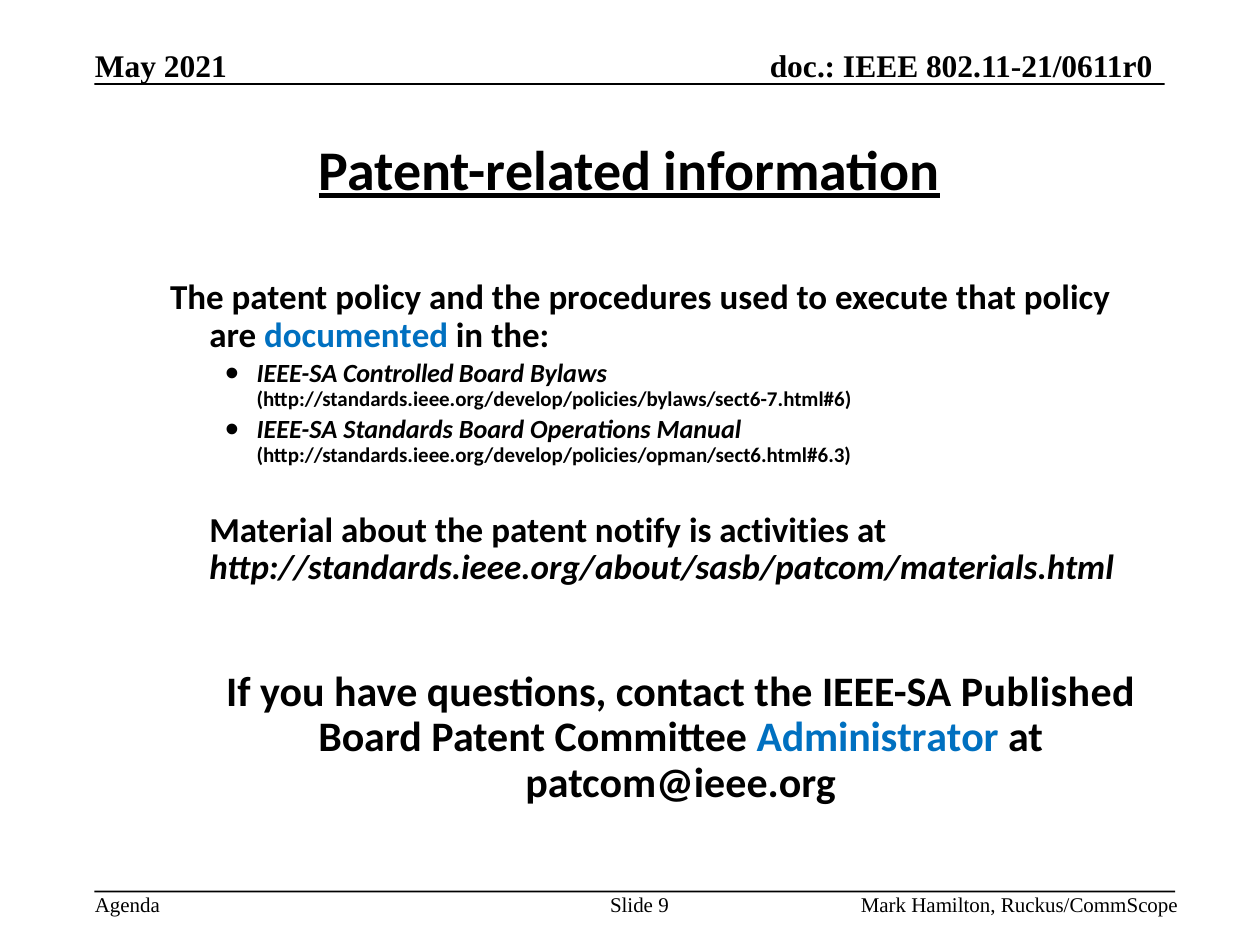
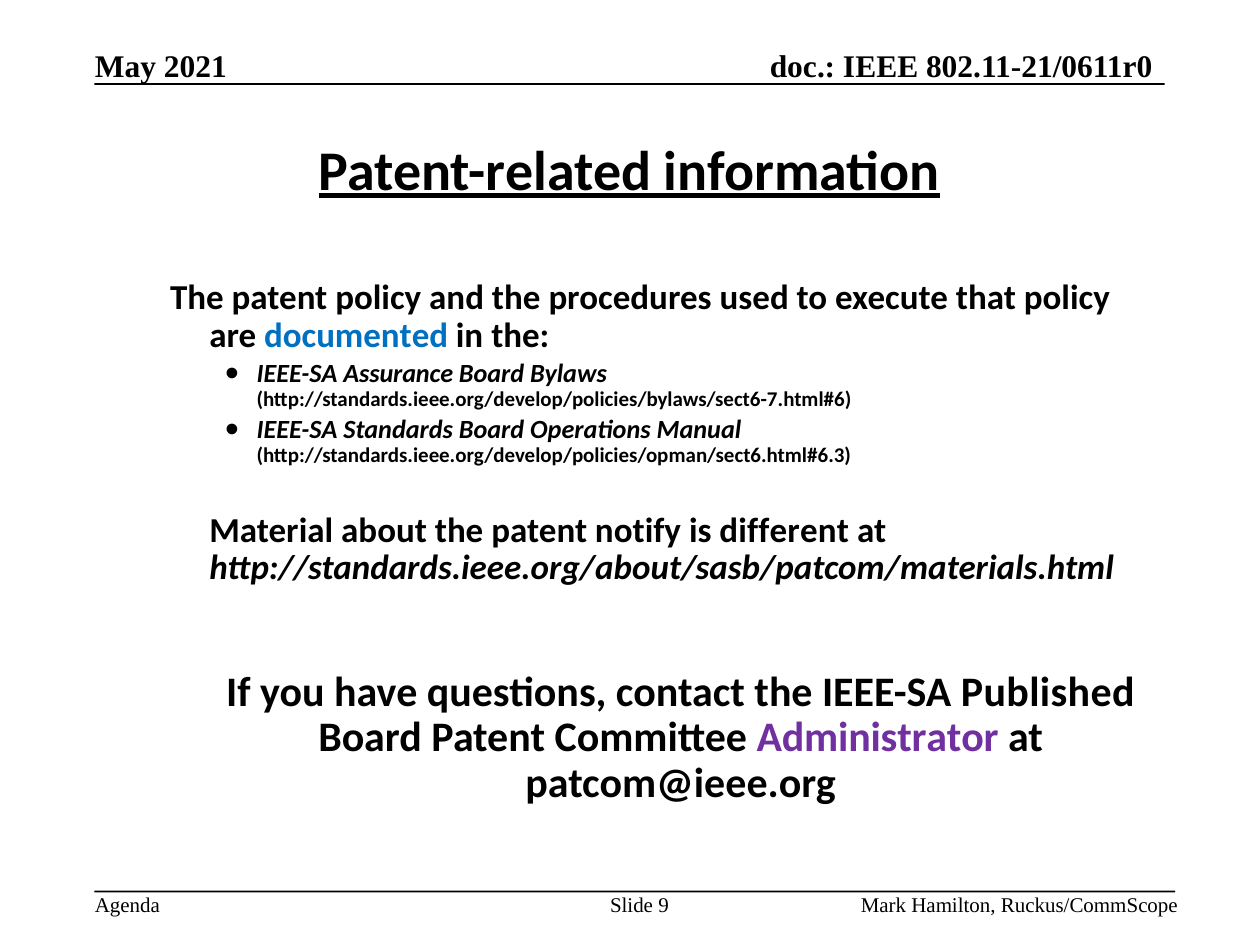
Controlled: Controlled -> Assurance (398, 374)
activities: activities -> different (784, 531)
Administrator colour: blue -> purple (878, 738)
